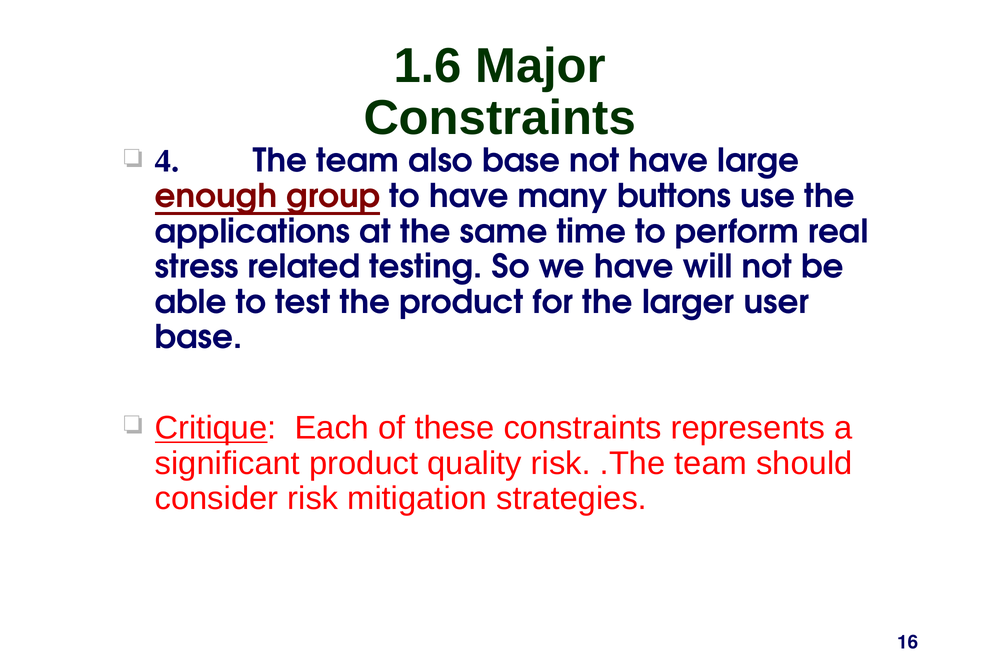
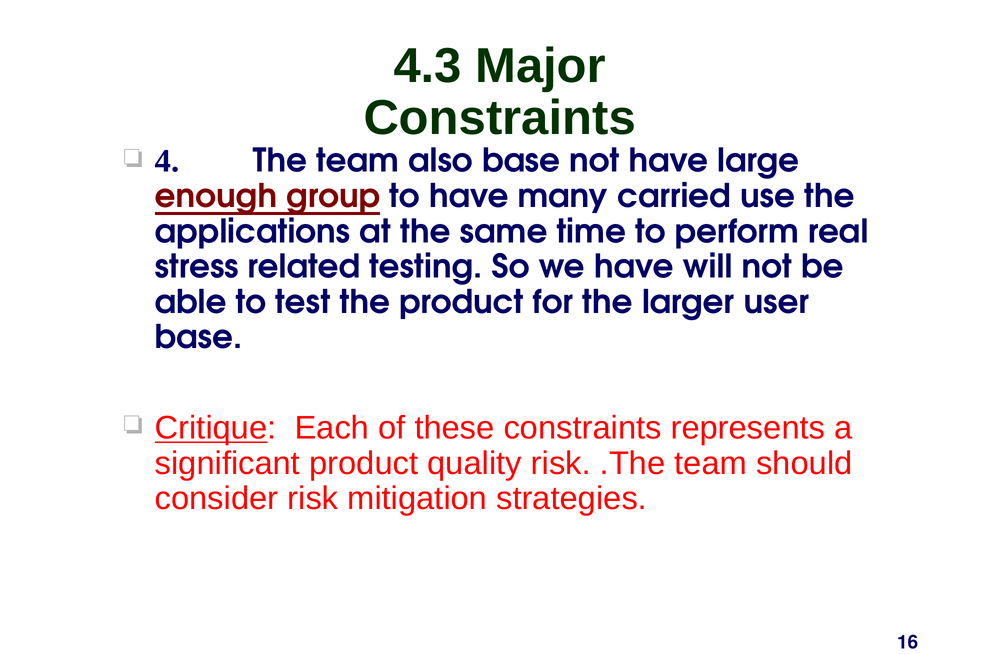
1.6: 1.6 -> 4.3 (428, 66)
buttons: buttons -> carried (674, 196)
